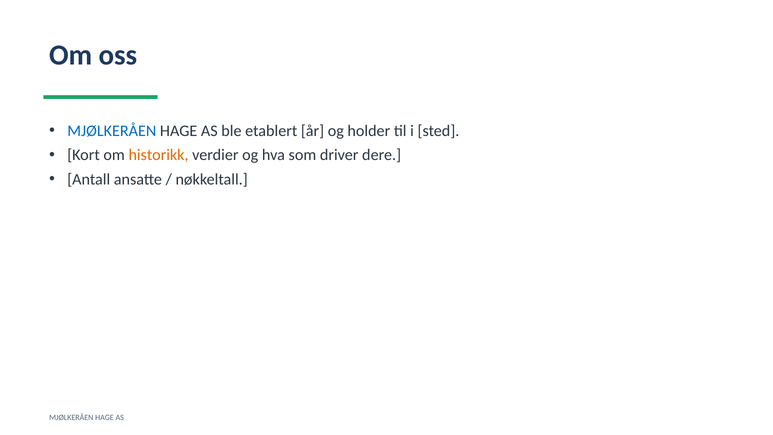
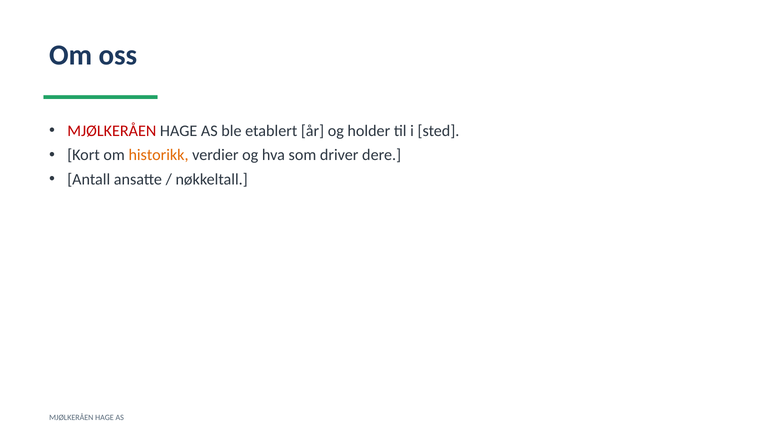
MJØLKERÅEN colour: blue -> red (112, 131)
